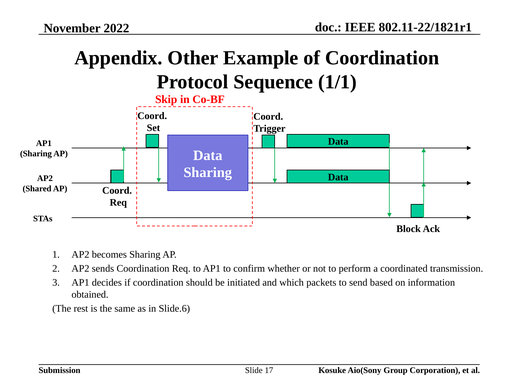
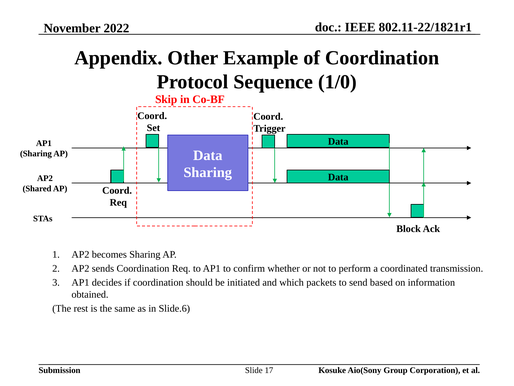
1/1: 1/1 -> 1/0 (338, 82)
